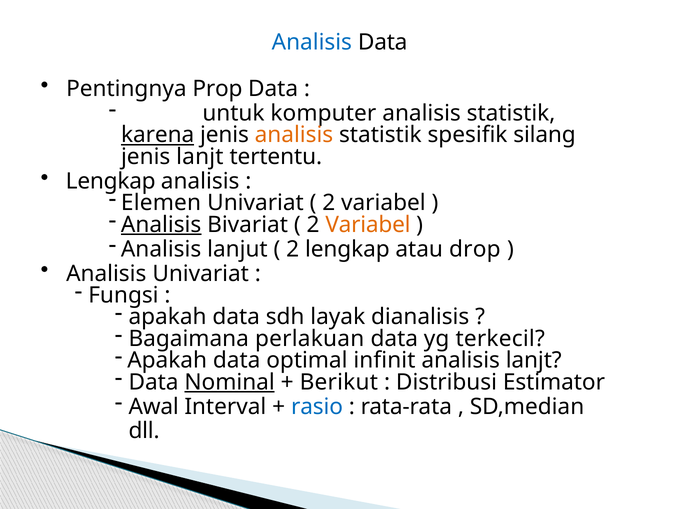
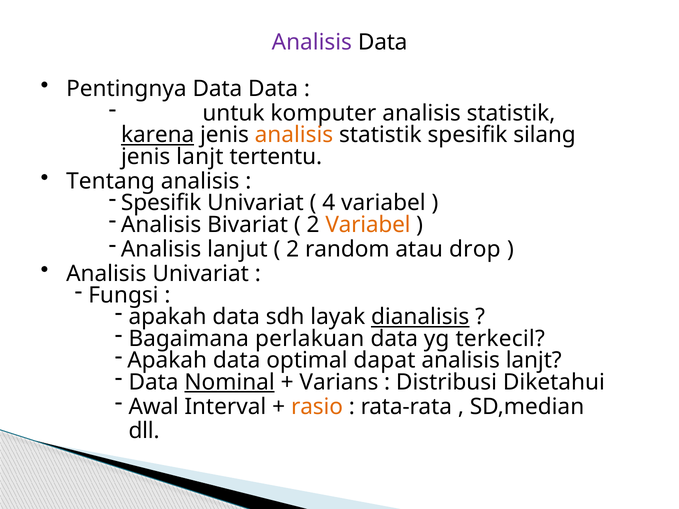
Analisis colour: blue -> purple (312, 42)
Pentingnya Prop: Prop -> Data (217, 89)
Lengkap: Lengkap -> Tentang (111, 181)
Elemen: Elemen -> Spesifik (161, 203)
2: 2 -> 4 (329, 203)
Analisis underline: present -> none (161, 225)
2 lengkap: lengkap -> random (347, 249)
dianalisis underline: none -> present (420, 317)
infinit: infinit -> dapat (384, 361)
Berikut: Berikut -> Varians (339, 382)
Estimator: Estimator -> Diketahui (554, 382)
rasio colour: blue -> orange (317, 407)
